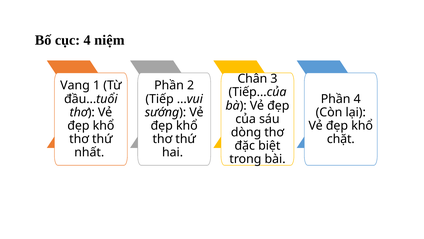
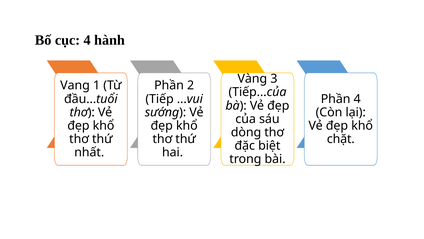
niệm: niệm -> hành (109, 40)
Chân: Chân -> Vàng (252, 79)
